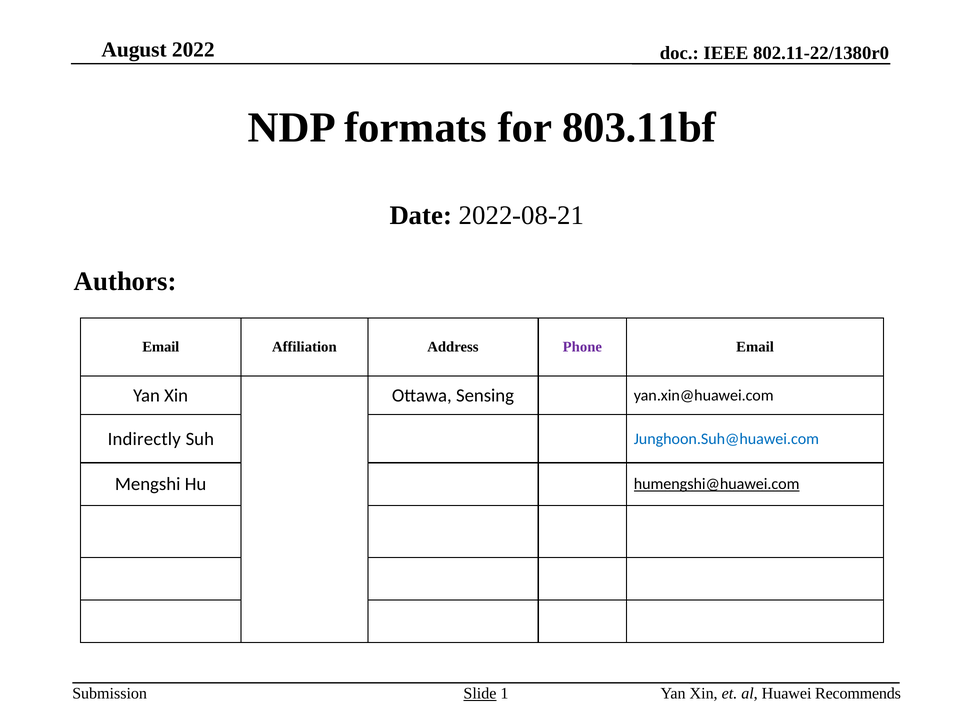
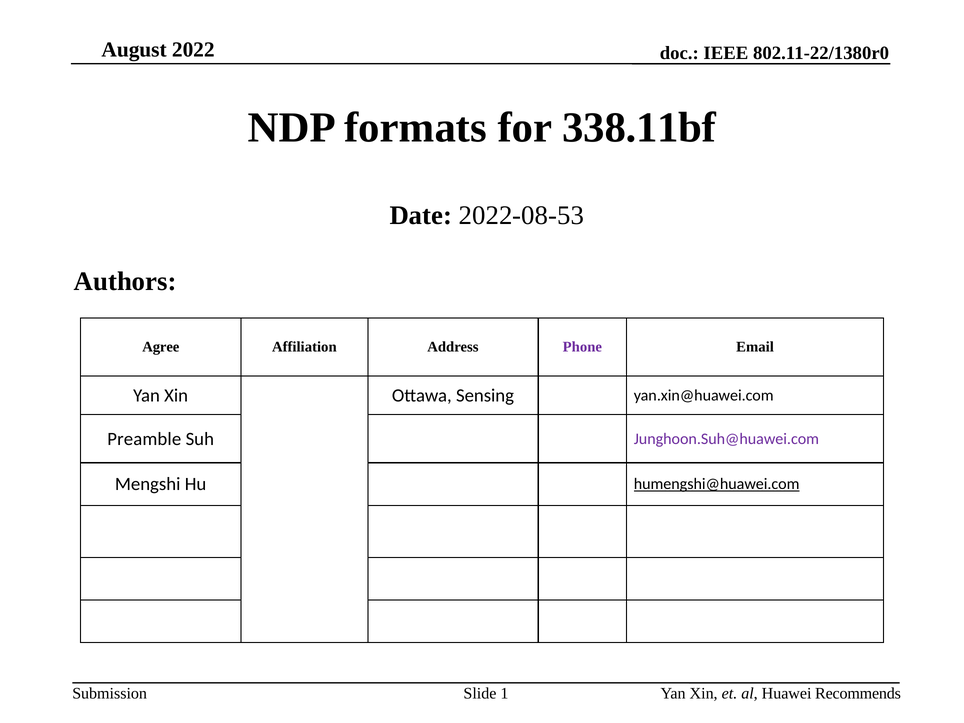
803.11bf: 803.11bf -> 338.11bf (639, 127)
2022-08-21: 2022-08-21 -> 2022-08-53 (521, 215)
Email: Email -> Agree (161, 347)
Indirectly: Indirectly -> Preamble (144, 439)
Junghoon.Suh@huawei.com colour: blue -> purple (726, 439)
Slide underline: present -> none (480, 693)
